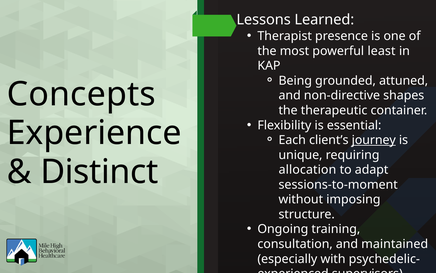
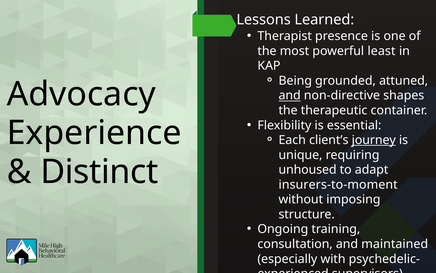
Concepts: Concepts -> Advocacy (81, 94)
and underline: none -> present (290, 96)
allocation: allocation -> unhoused (308, 170)
sessions-to-moment: sessions-to-moment -> insurers-to-moment (338, 185)
